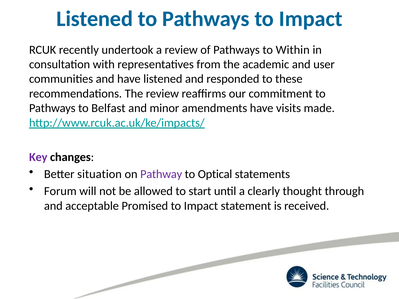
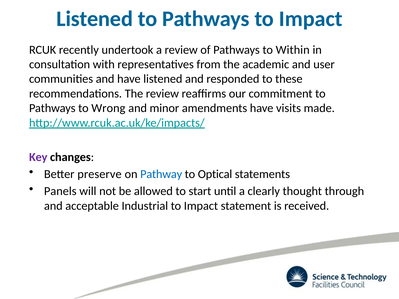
Belfast: Belfast -> Wrong (108, 108)
situation: situation -> preserve (100, 174)
Pathway colour: purple -> blue (161, 174)
Forum: Forum -> Panels (60, 191)
Promised: Promised -> Industrial (145, 206)
